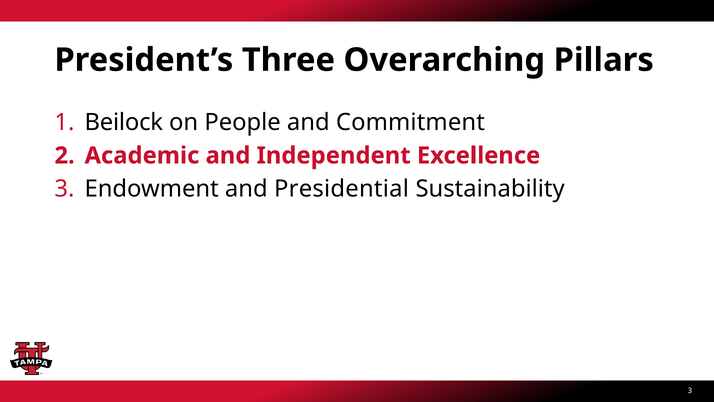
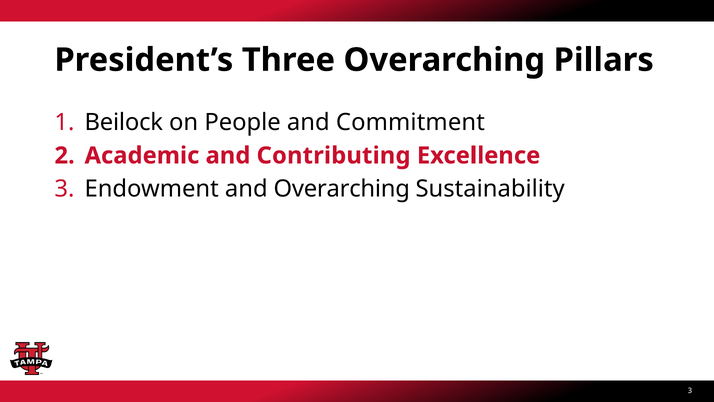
Independent: Independent -> Contributing (334, 155)
and Presidential: Presidential -> Overarching (342, 189)
